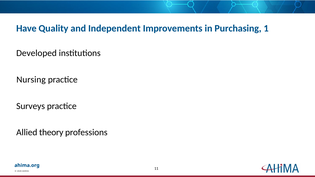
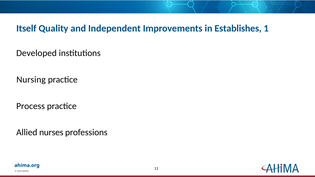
Have: Have -> Itself (26, 28)
Purchasing: Purchasing -> Establishes (238, 28)
Surveys: Surveys -> Process (31, 106)
theory: theory -> nurses (51, 133)
